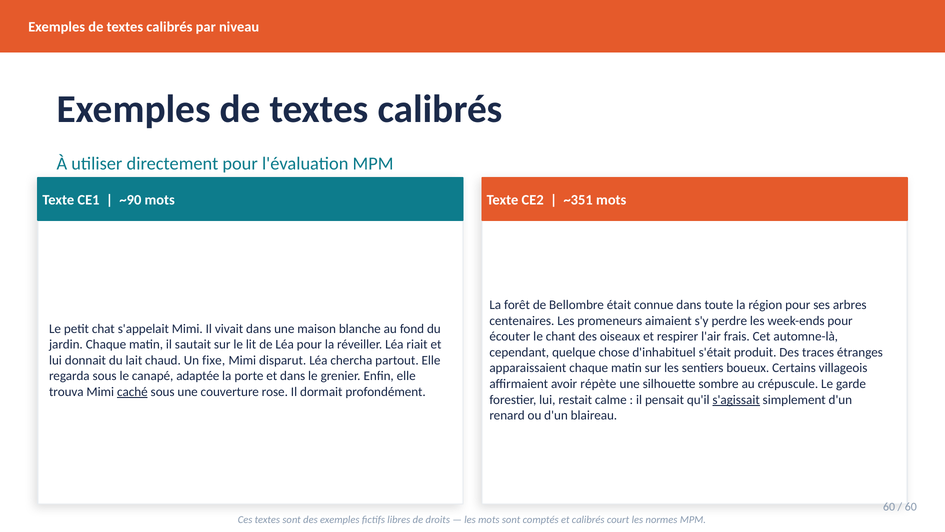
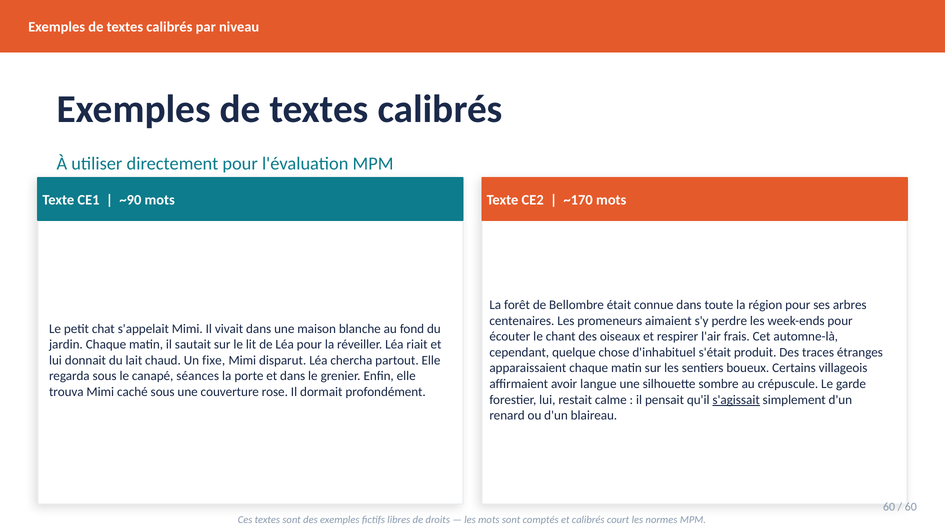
~351: ~351 -> ~170 (578, 200)
adaptée: adaptée -> séances (198, 376)
répète: répète -> langue (598, 384)
caché underline: present -> none (132, 392)
